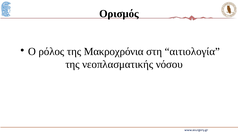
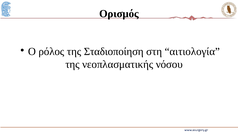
Μακροχρόνια: Μακροχρόνια -> Σταδιοποίηση (114, 51)
